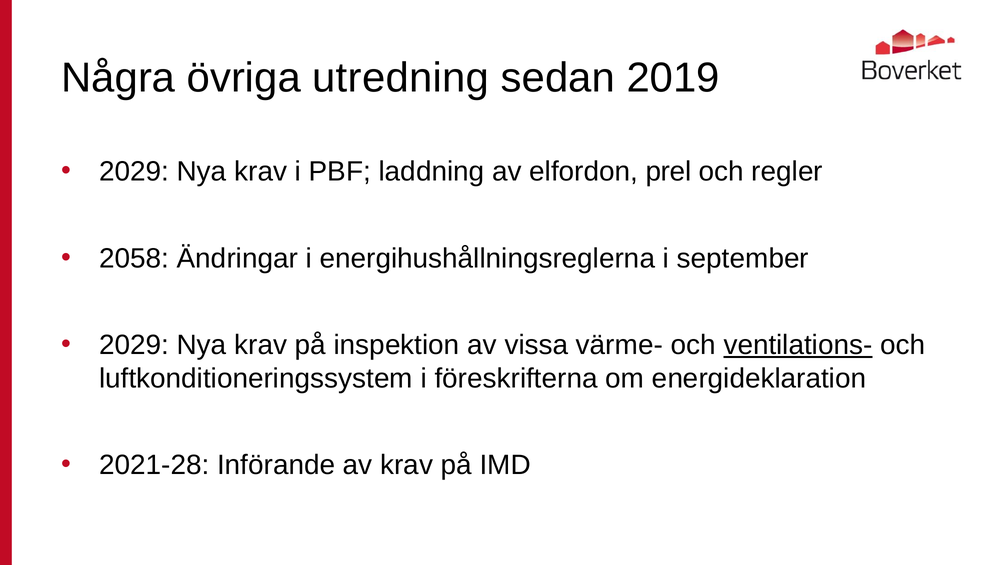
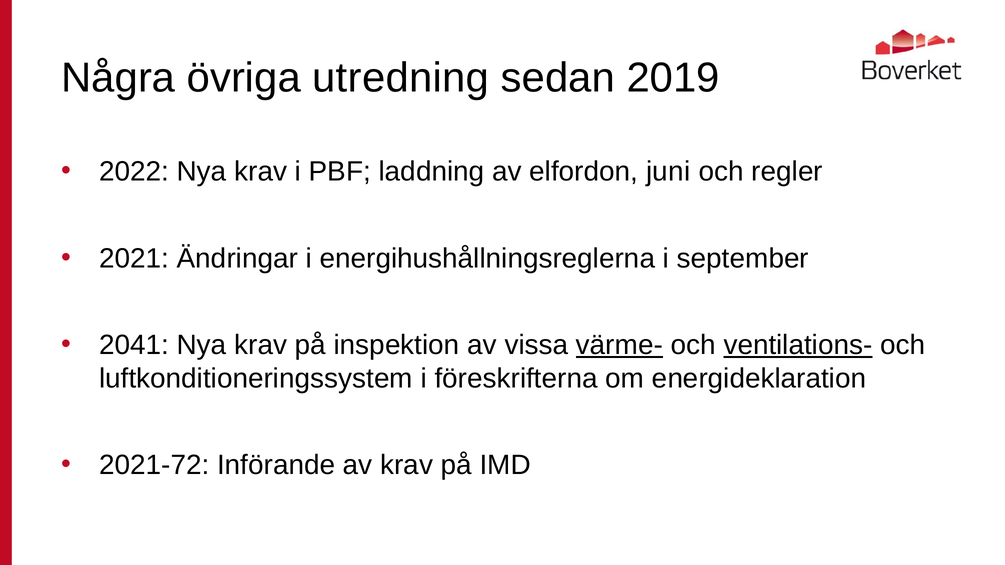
2029: 2029 -> 2022 (134, 172)
prel: prel -> juni (668, 172)
2058: 2058 -> 2021 (134, 259)
2029: 2029 -> 2041 (134, 345)
värme- underline: none -> present (619, 345)
2021-28: 2021-28 -> 2021-72 (154, 465)
